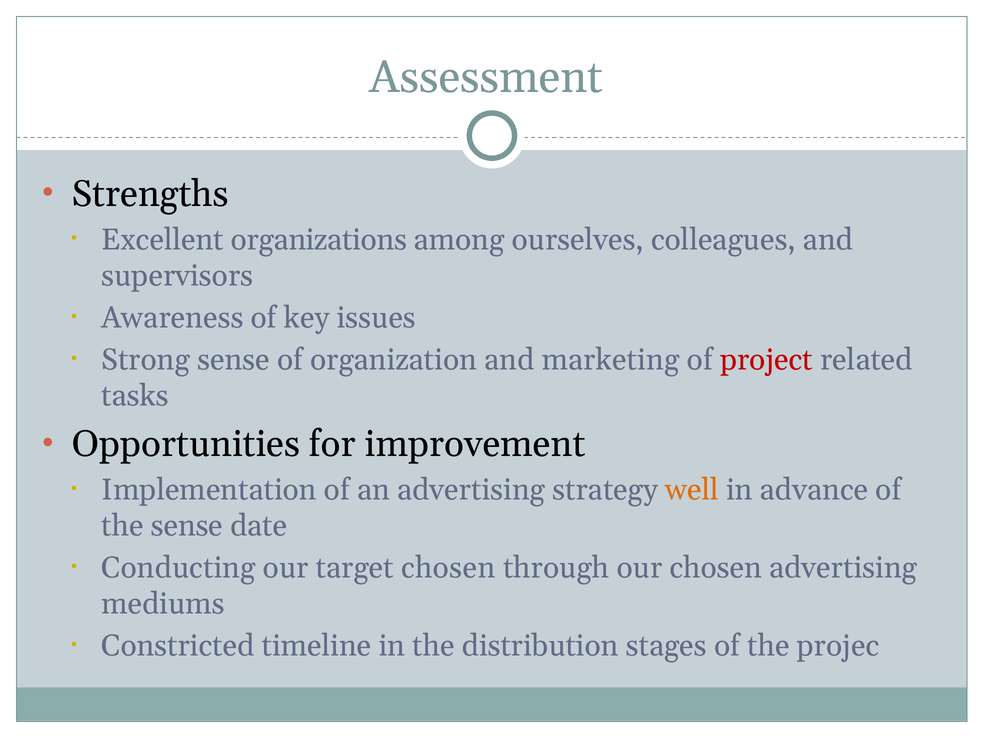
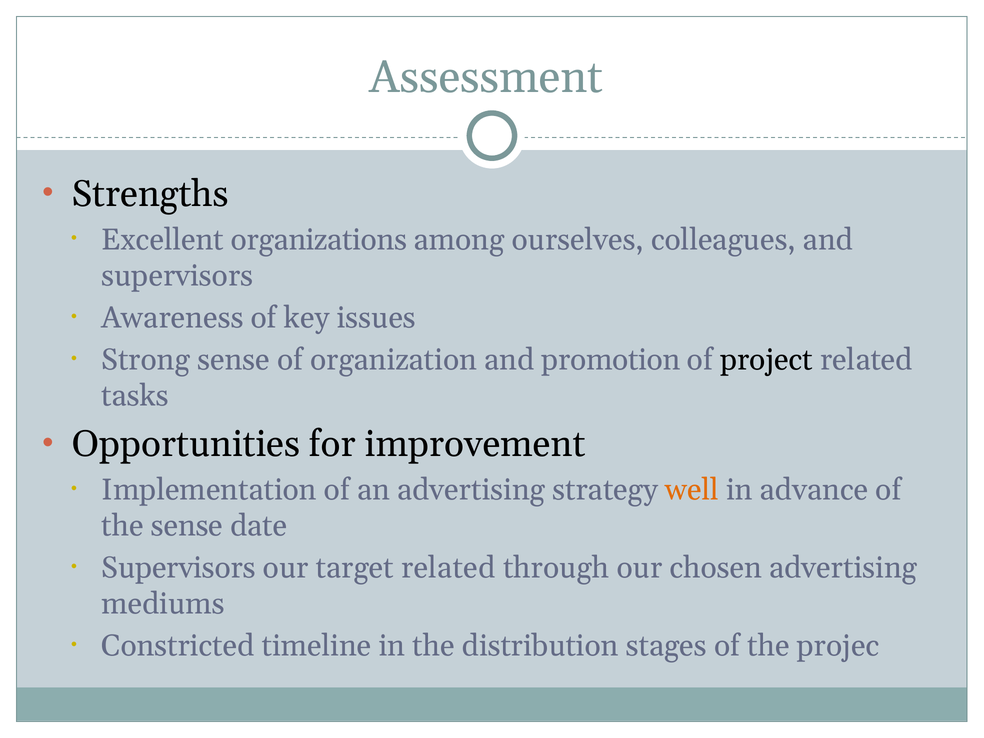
marketing: marketing -> promotion (611, 360)
project colour: red -> black (766, 360)
Conducting: Conducting -> Supervisors (179, 568)
target chosen: chosen -> related (448, 568)
